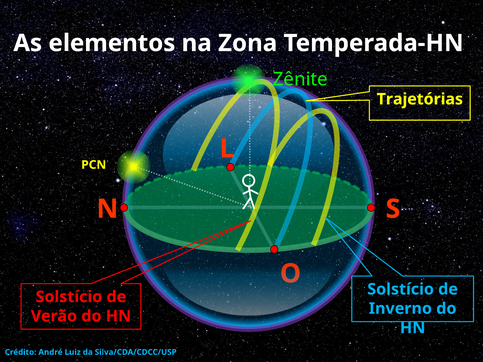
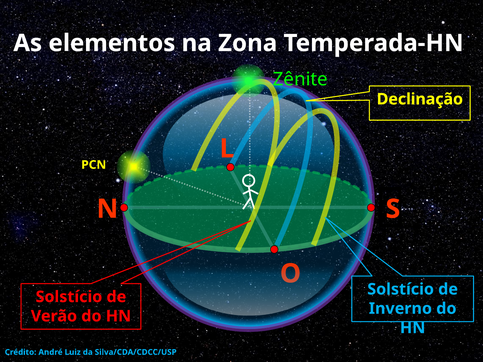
Trajetórias: Trajetórias -> Declinação (420, 99)
